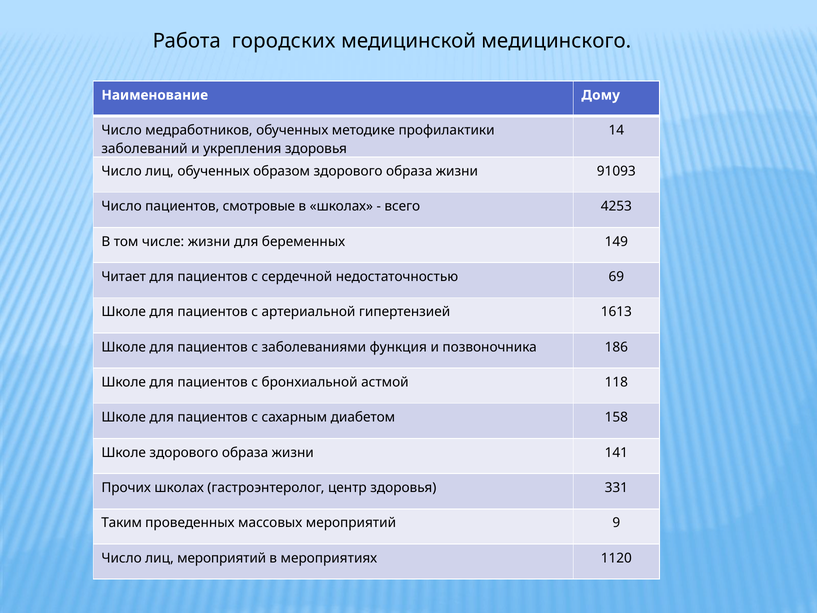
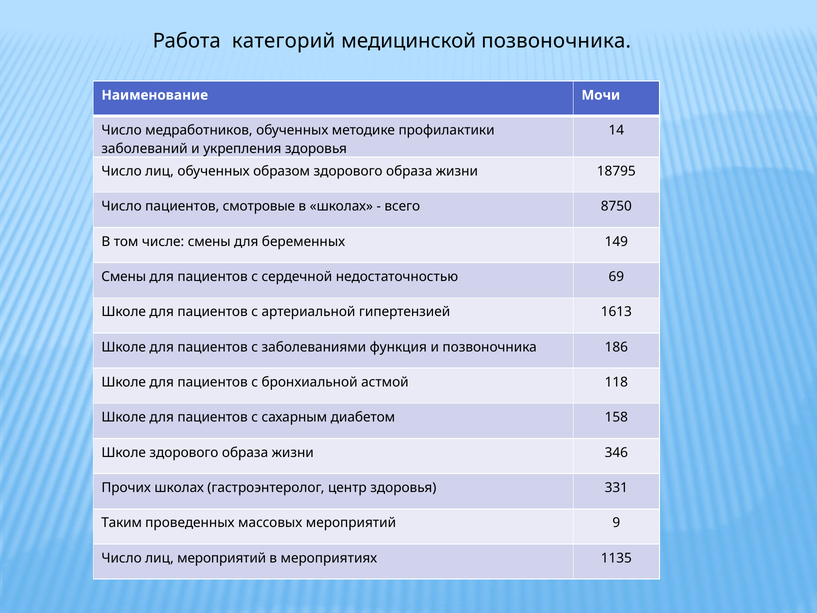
городских: городских -> категорий (284, 41)
медицинской медицинского: медицинского -> позвоночника (556, 41)
Дому: Дому -> Мочи (601, 95)
91093: 91093 -> 18795 (616, 171)
4253: 4253 -> 8750 (616, 206)
числе жизни: жизни -> смены (209, 241)
Читает: Читает -> Смены (124, 277)
141: 141 -> 346 (616, 452)
1120: 1120 -> 1135 (616, 558)
